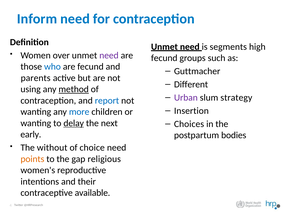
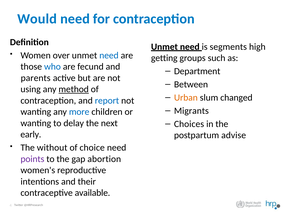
Inform: Inform -> Would (37, 19)
need colour: purple -> blue (109, 55)
fecund: fecund -> getting (164, 58)
Guttmacher: Guttmacher -> Department (197, 71)
Different: Different -> Between (191, 84)
Urban colour: purple -> orange (186, 98)
strategy: strategy -> changed (236, 98)
Insertion: Insertion -> Migrants (191, 111)
delay underline: present -> none (74, 123)
bodies: bodies -> advise (234, 135)
points colour: orange -> purple (32, 159)
religious: religious -> abortion (104, 159)
